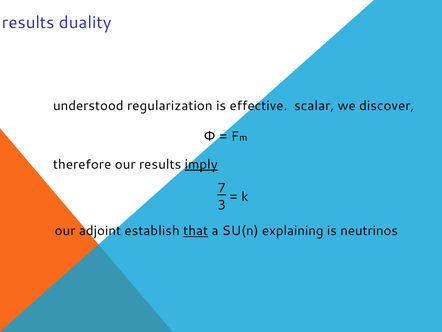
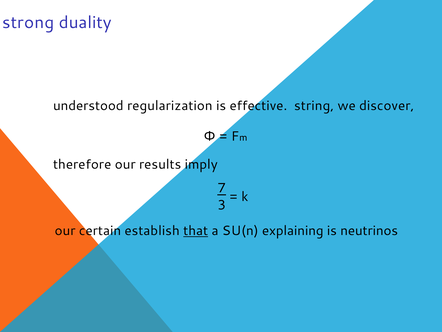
results: results -> strong (28, 23)
scalar: scalar -> string (314, 106)
imply underline: present -> none (201, 164)
adjoint: adjoint -> certain (100, 230)
